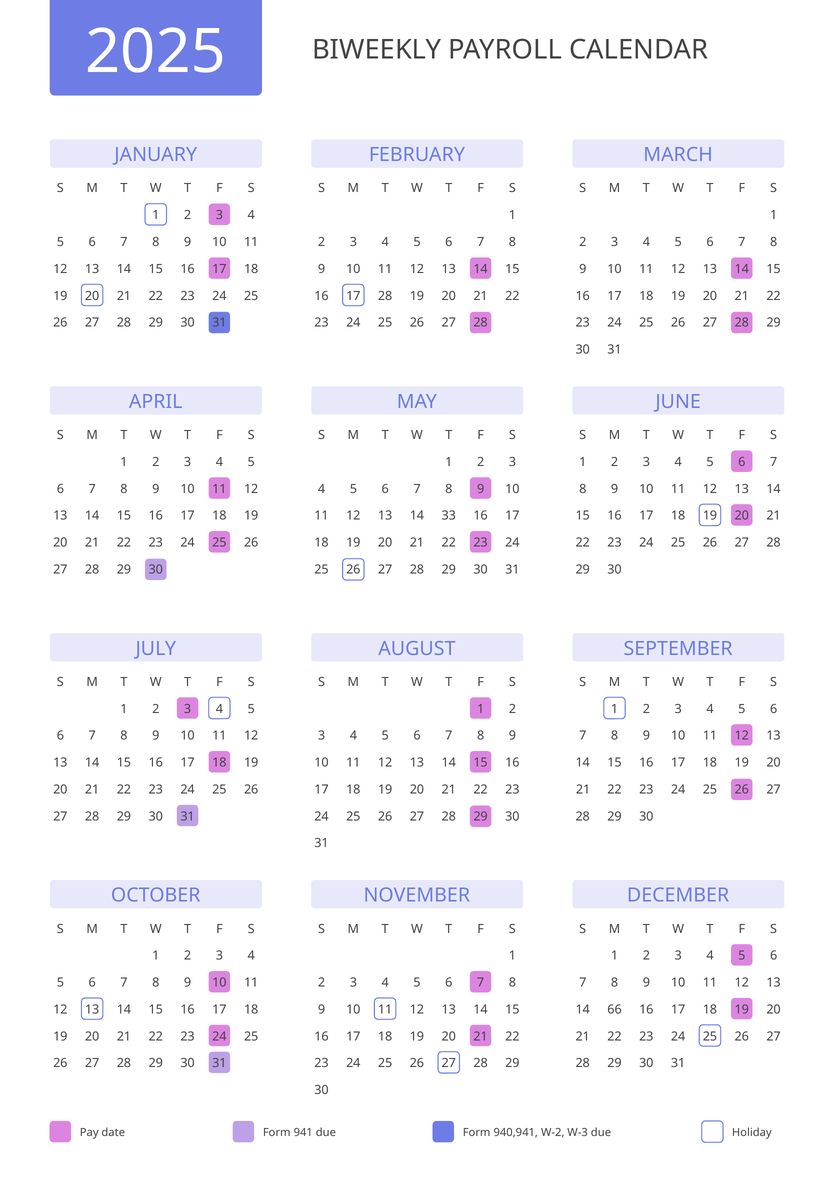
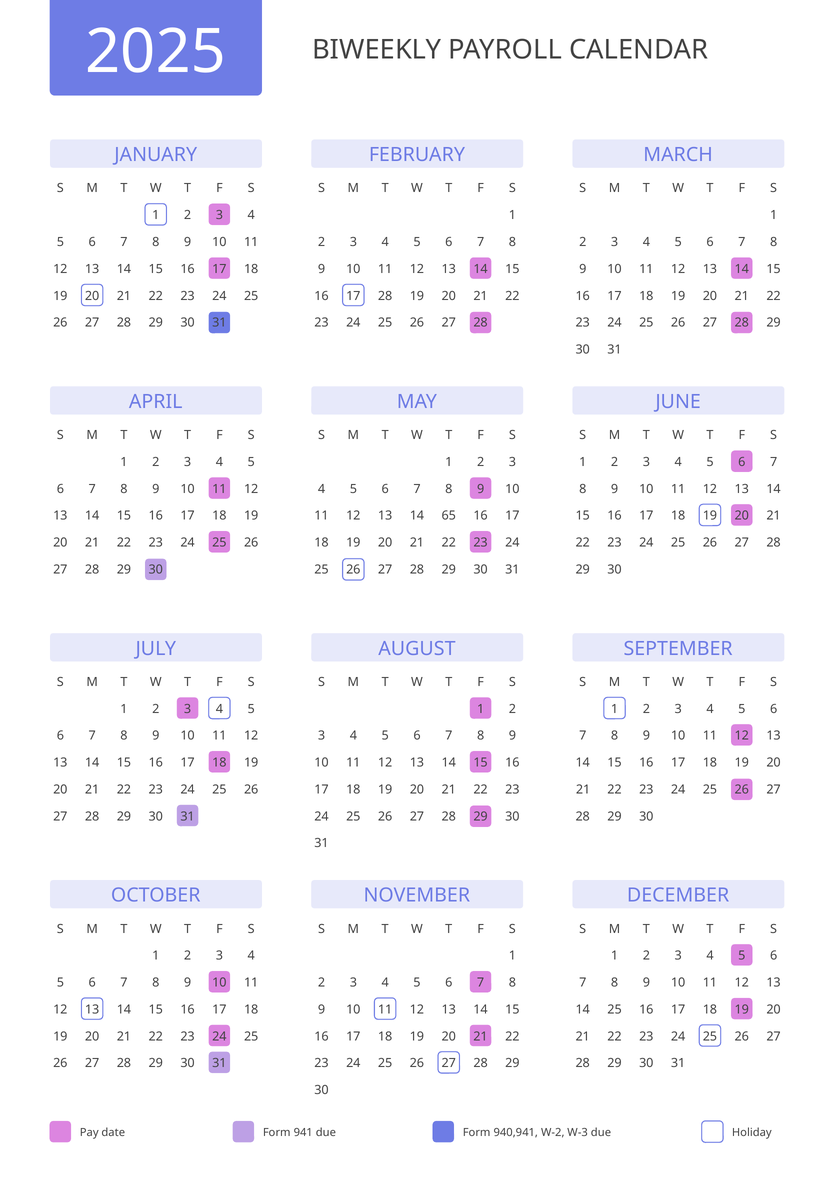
33: 33 -> 65 (449, 516)
14 66: 66 -> 25 (615, 1010)
